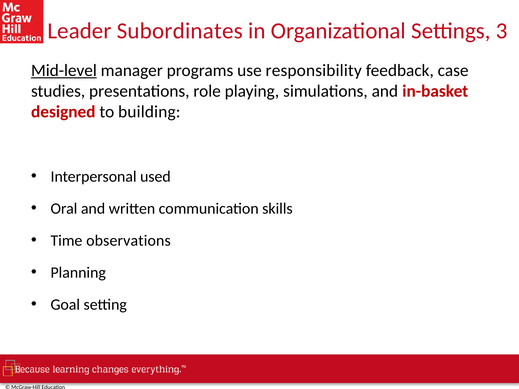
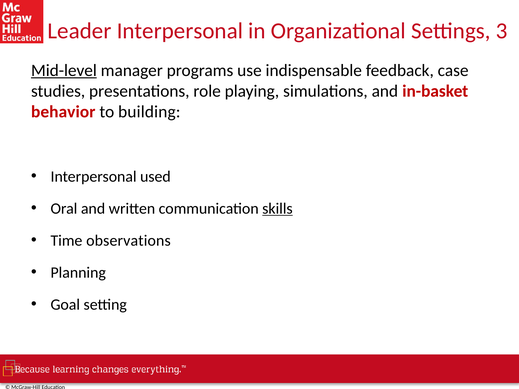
Leader Subordinates: Subordinates -> Interpersonal (180, 31)
responsibility: responsibility -> indispensable (314, 70)
designed: designed -> behavior (63, 112)
skills underline: none -> present (277, 209)
